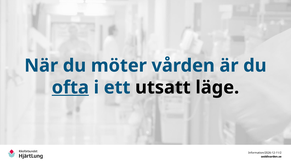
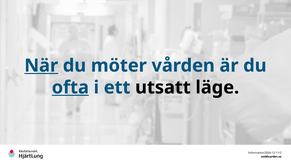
När underline: none -> present (41, 65)
